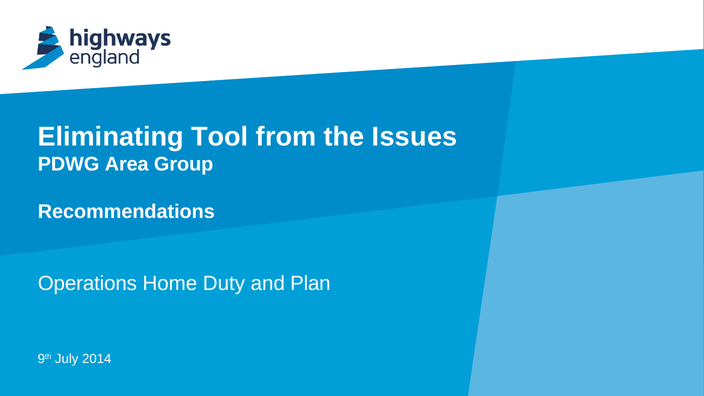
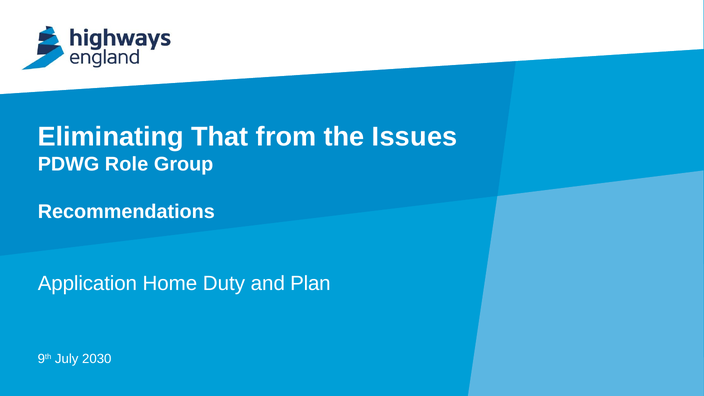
Tool: Tool -> That (220, 137)
Area: Area -> Role (127, 164)
Operations: Operations -> Application (87, 283)
2014: 2014 -> 2030 (97, 359)
